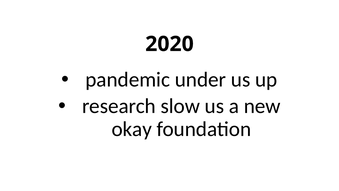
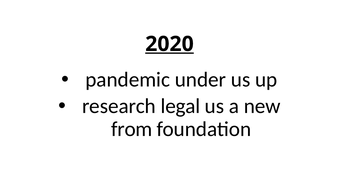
2020 underline: none -> present (169, 44)
slow: slow -> legal (180, 106)
okay: okay -> from (132, 129)
